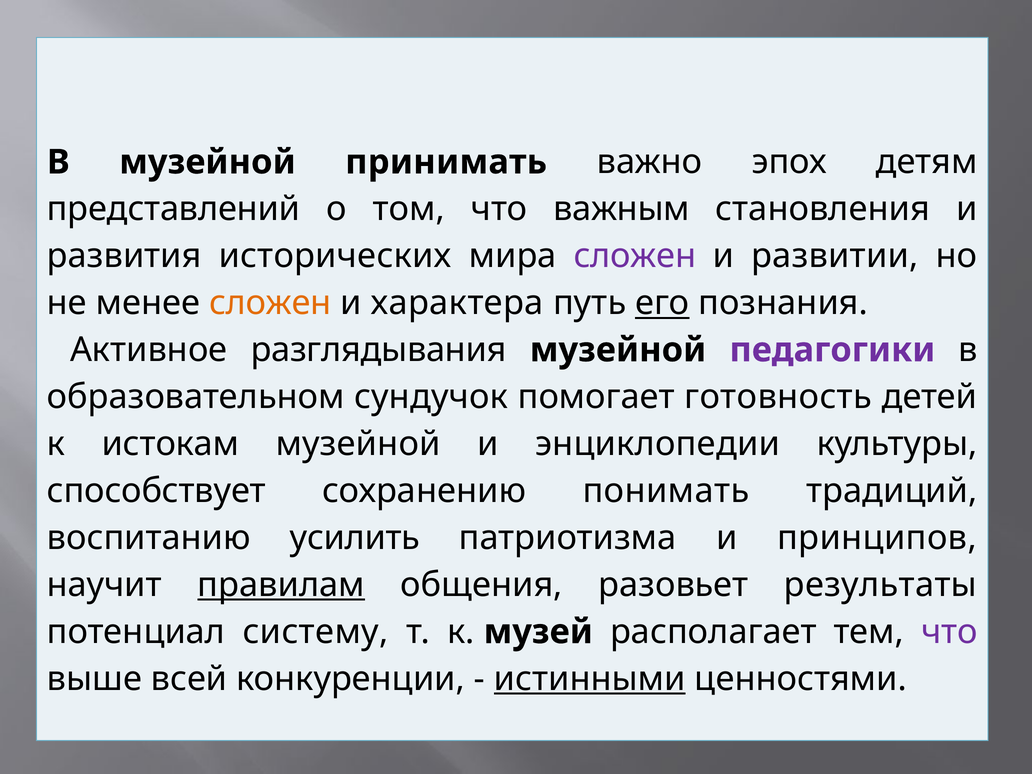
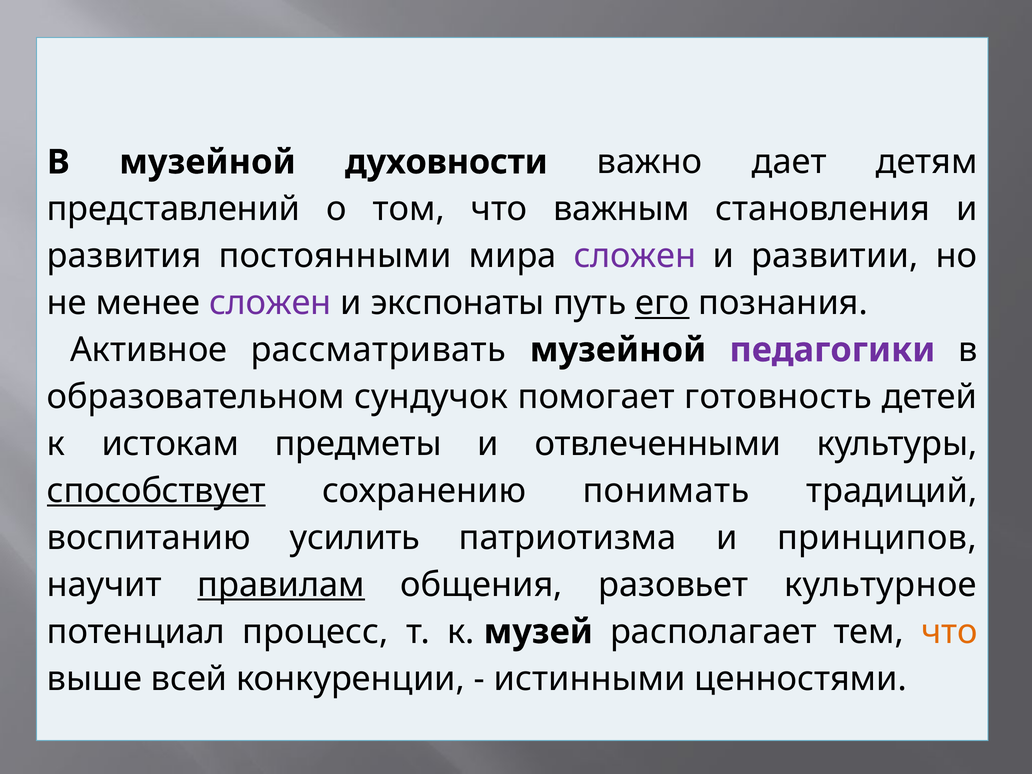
принимать: принимать -> духовности (446, 162)
эпох: эпох -> дает (789, 162)
исторических: исторических -> постоянными (335, 256)
сложен colour: orange -> purple (270, 303)
характера: характера -> экспонаты (458, 303)
разглядывания: разглядывания -> рассматривать (378, 350)
истокам музейной: музейной -> предметы (358, 444)
энциклопедии: энциклопедии -> отвлеченными (658, 444)
способствует underline: none -> present (156, 491)
результаты: результаты -> культурное (880, 585)
систему: систему -> процесс (316, 632)
что colour: purple -> orange (949, 632)
истинными underline: present -> none (590, 679)
